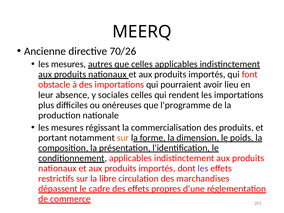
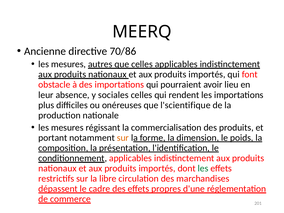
70/26: 70/26 -> 70/86 (123, 51)
l'programme: l'programme -> l'scientifique (186, 105)
les colour: purple -> green (203, 168)
